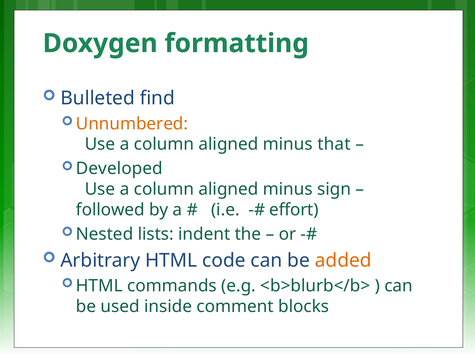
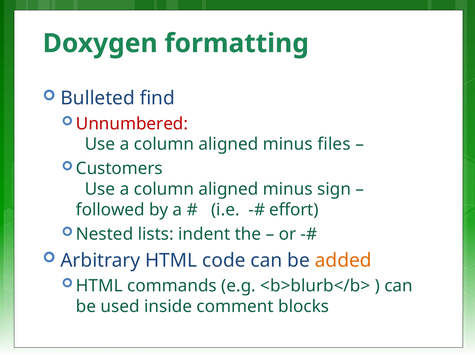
Unnumbered colour: orange -> red (132, 123)
that: that -> files (334, 144)
Developed: Developed -> Customers (119, 168)
